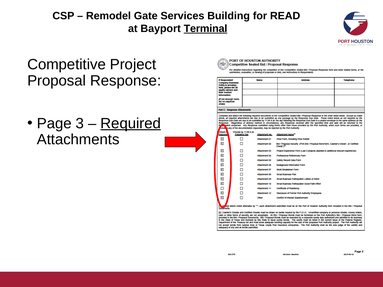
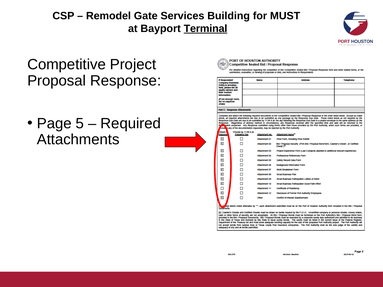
READ: READ -> MUST (285, 16)
3: 3 -> 5 (80, 124)
Required underline: present -> none (131, 124)
